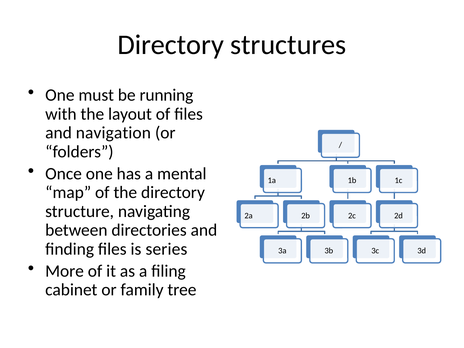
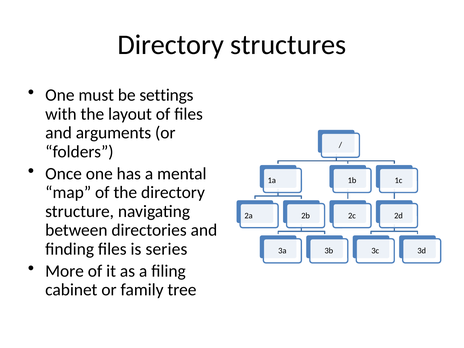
running: running -> settings (166, 95)
navigation: navigation -> arguments (113, 133)
